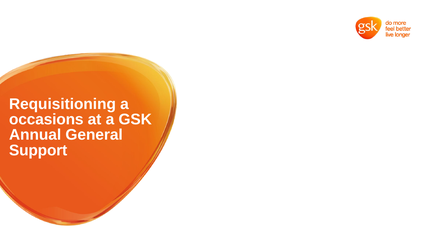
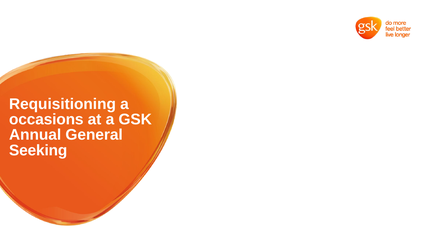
Support: Support -> Seeking (38, 150)
